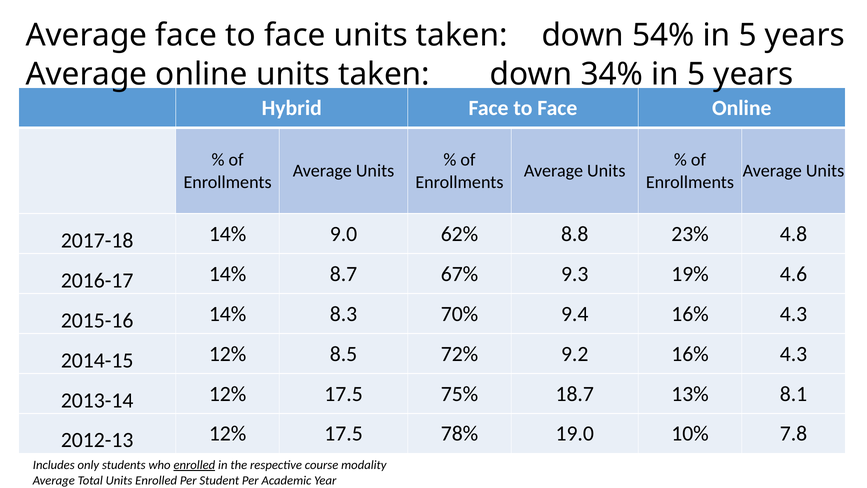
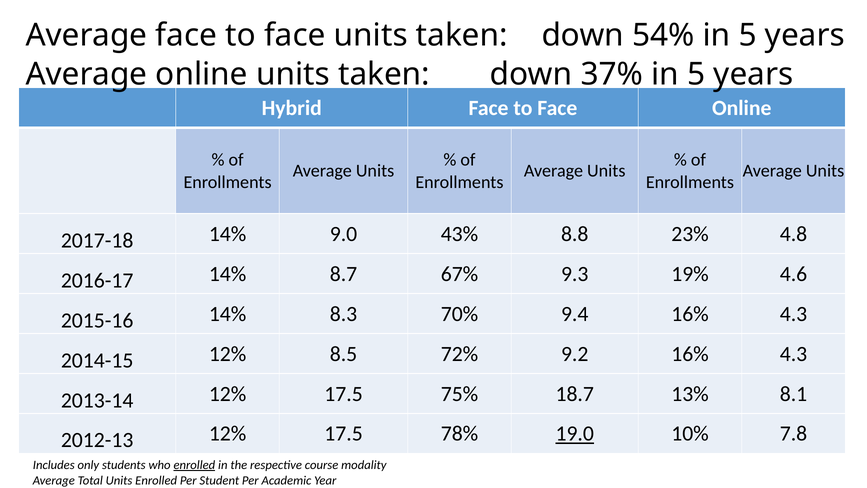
34%: 34% -> 37% (612, 74)
62%: 62% -> 43% (459, 234)
19.0 underline: none -> present (575, 434)
